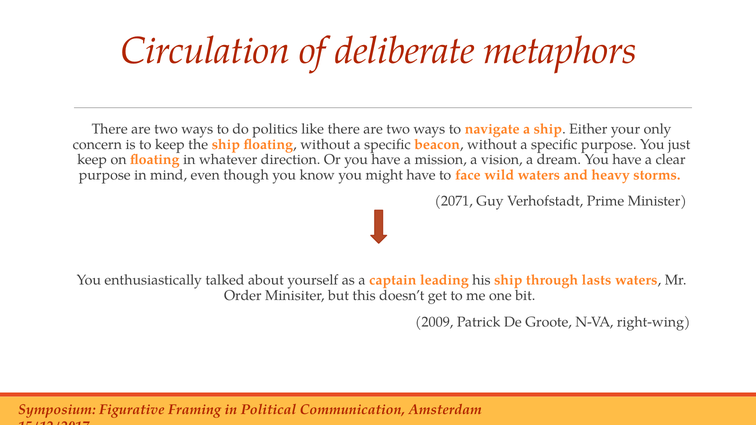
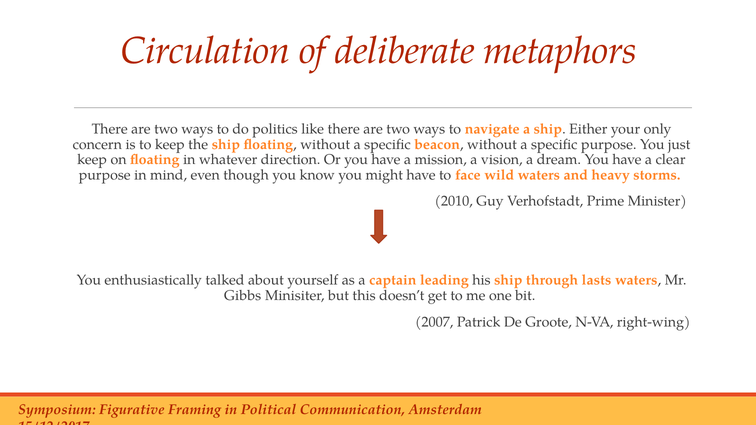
2071: 2071 -> 2010 (454, 201)
Order: Order -> Gibbs (243, 296)
2009: 2009 -> 2007 (434, 322)
